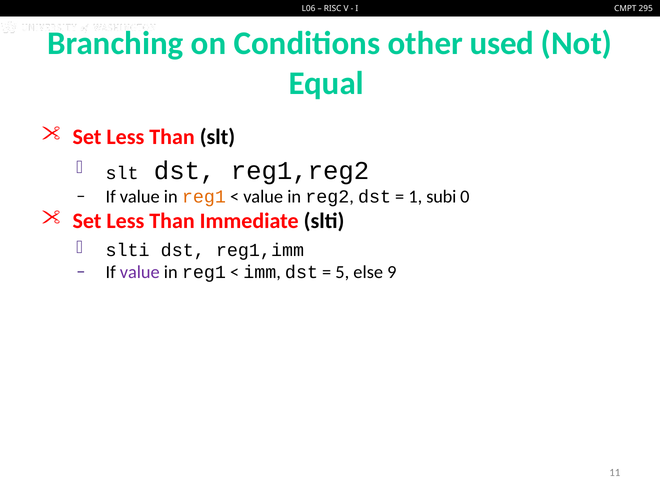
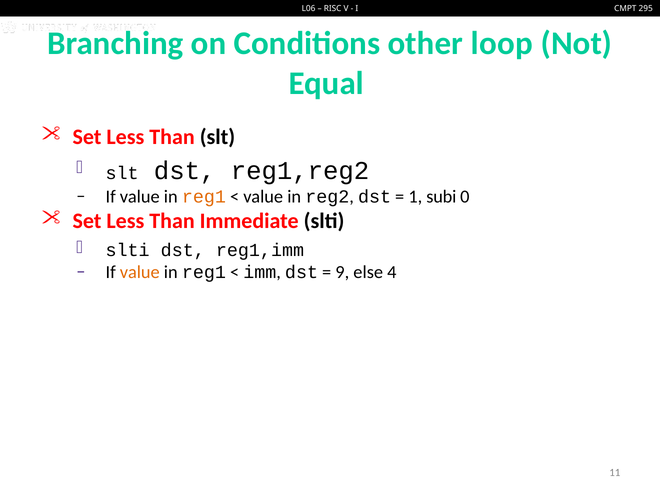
used: used -> loop (502, 44)
value colour: purple -> orange (140, 272)
5: 5 -> 9 (342, 272)
9: 9 -> 4 (392, 272)
